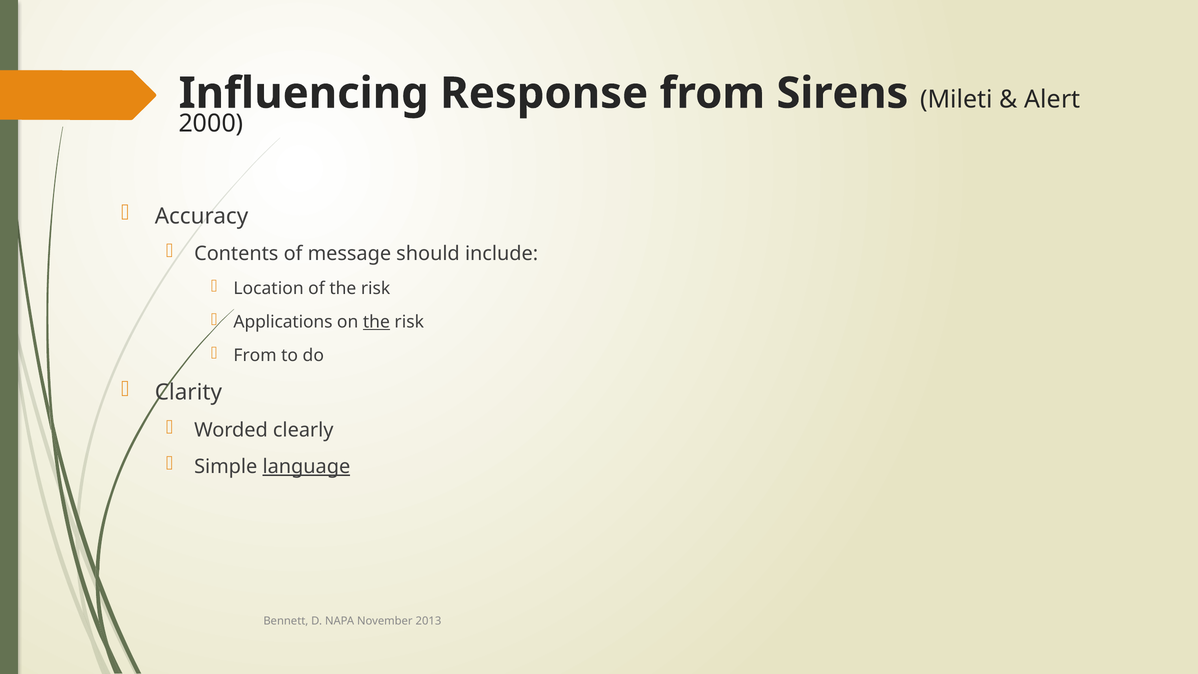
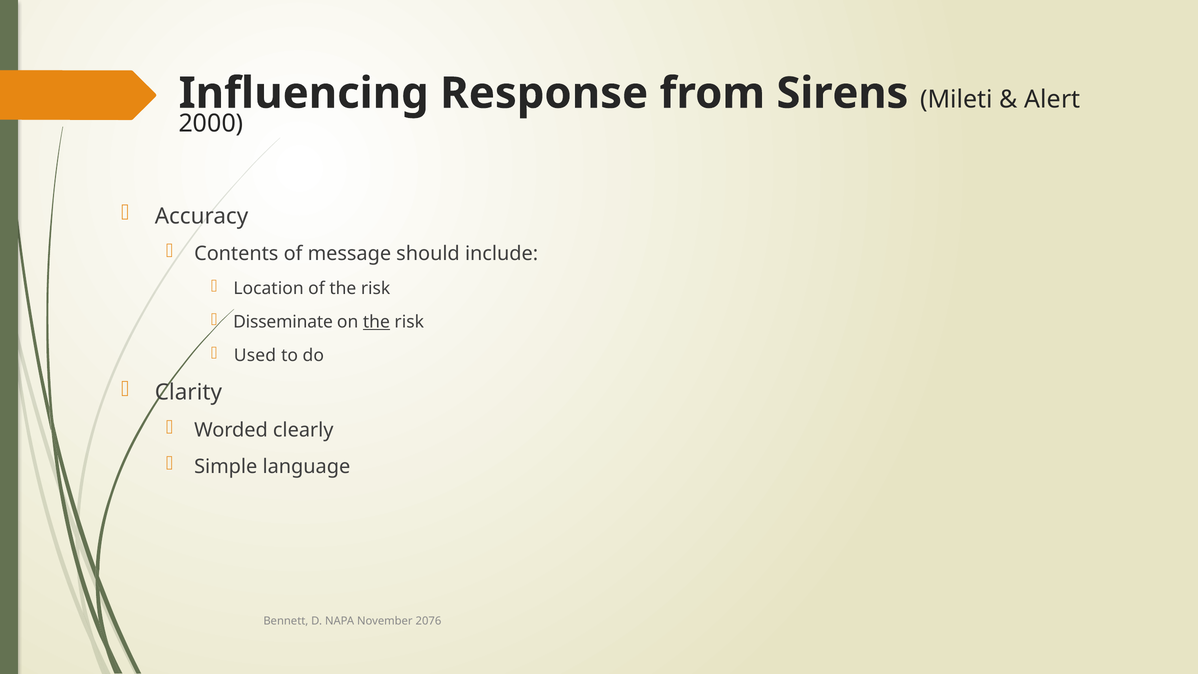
Applications: Applications -> Disseminate (283, 322)
From: From -> Used (255, 356)
language underline: present -> none (306, 467)
2013: 2013 -> 2076 (428, 621)
